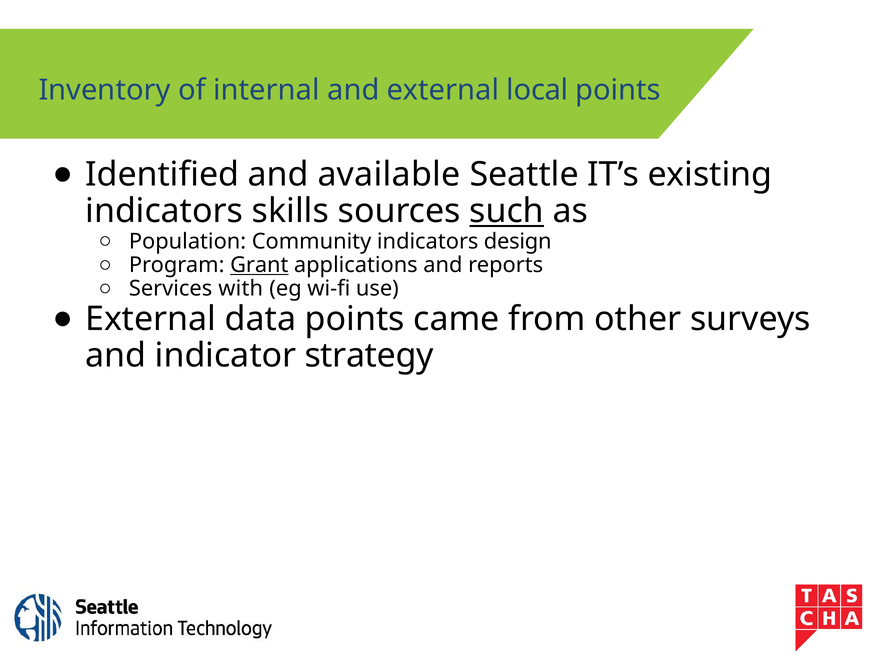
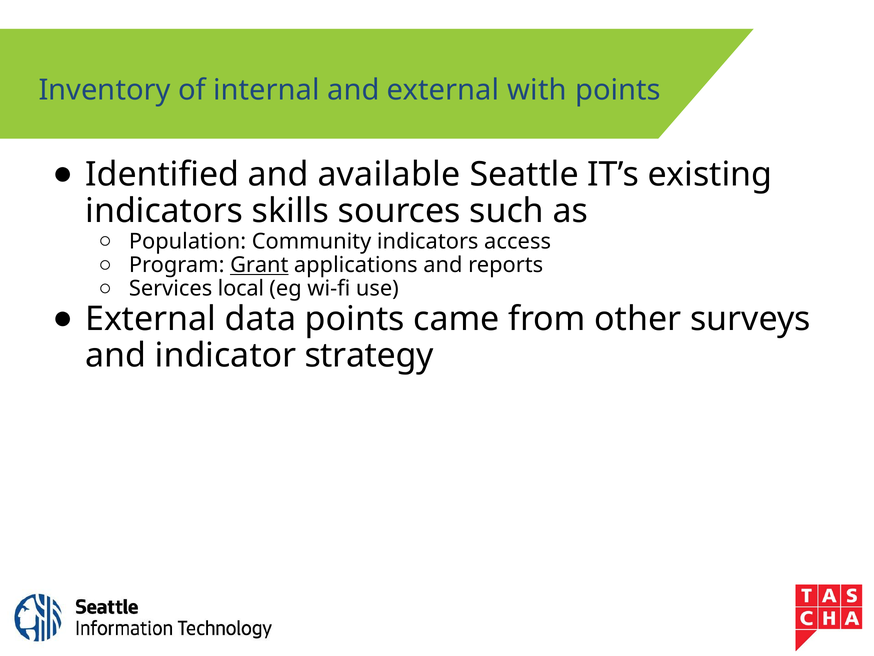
local: local -> with (537, 90)
such underline: present -> none (507, 211)
design: design -> access (518, 241)
with: with -> local (241, 289)
